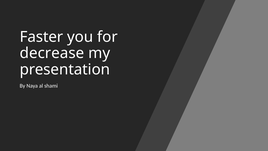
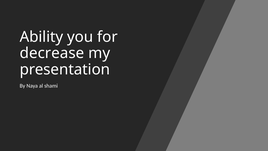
Faster: Faster -> Ability (41, 37)
